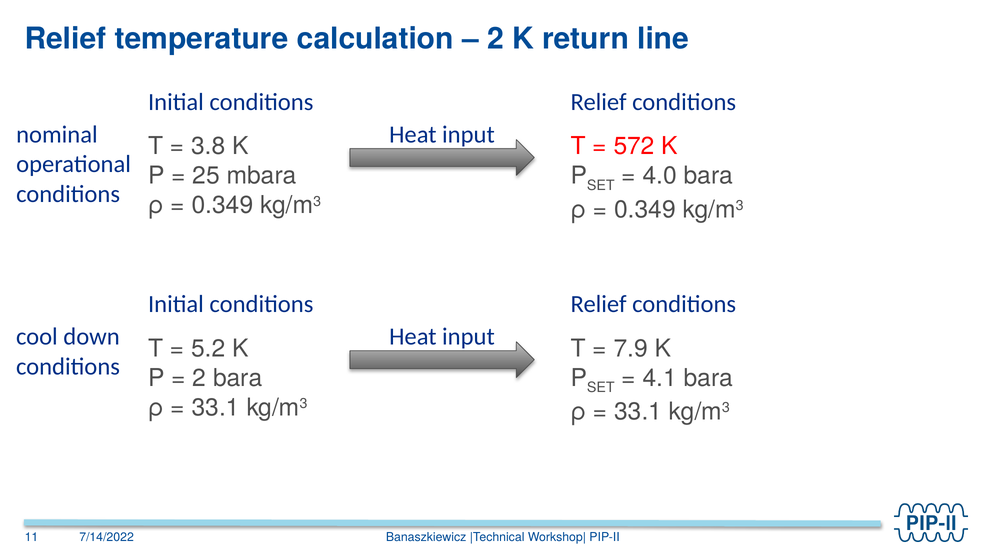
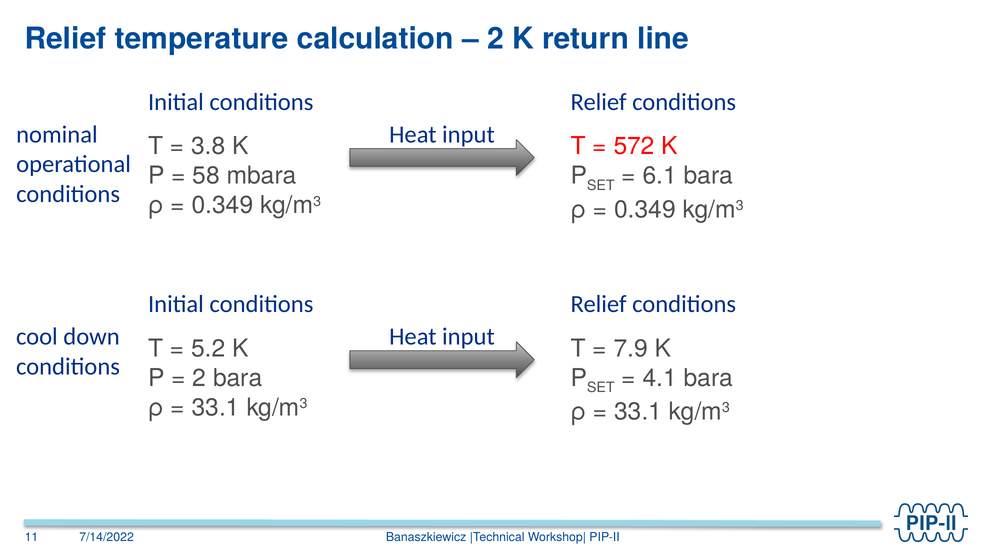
25: 25 -> 58 (206, 176)
4.0: 4.0 -> 6.1 (660, 176)
